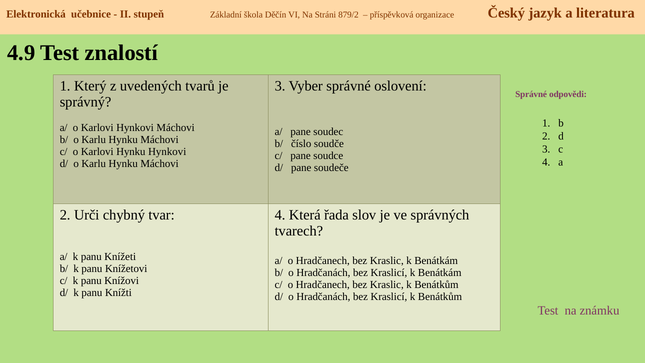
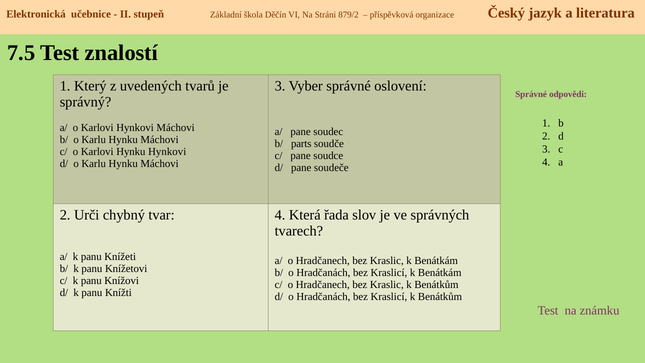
4.9: 4.9 -> 7.5 (21, 53)
číslo: číslo -> parts (301, 144)
